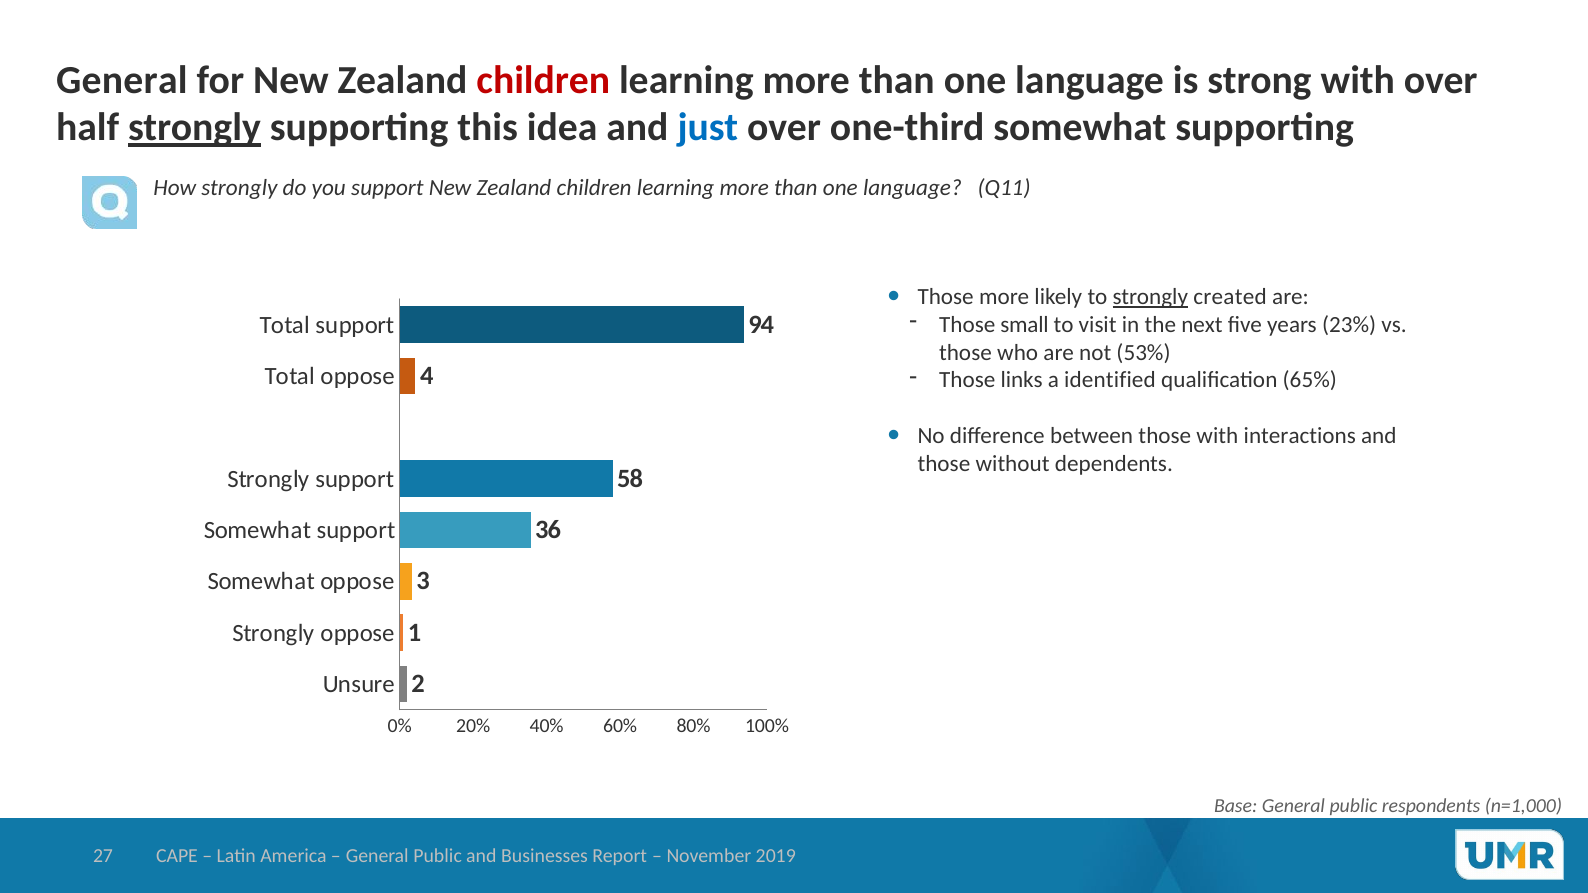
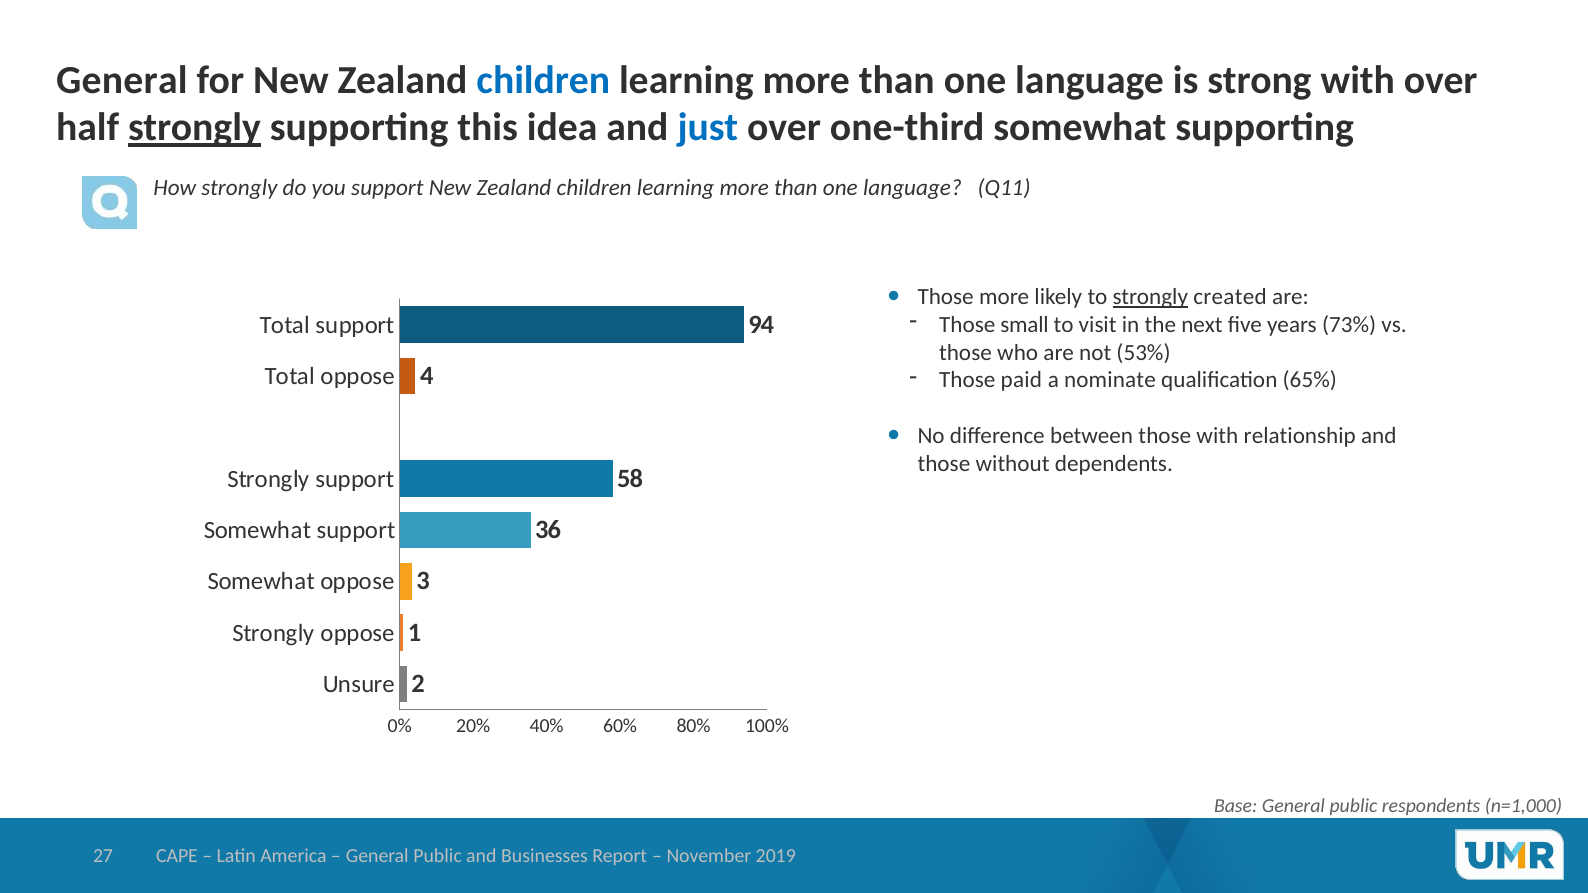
children colour: red -> blue (543, 80)
23%: 23% -> 73% (1349, 325)
links: links -> paid (1021, 380)
identified: identified -> nominate (1110, 380)
interactions: interactions -> relationship (1300, 436)
